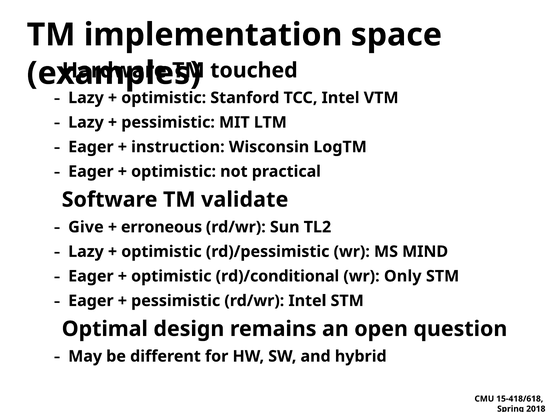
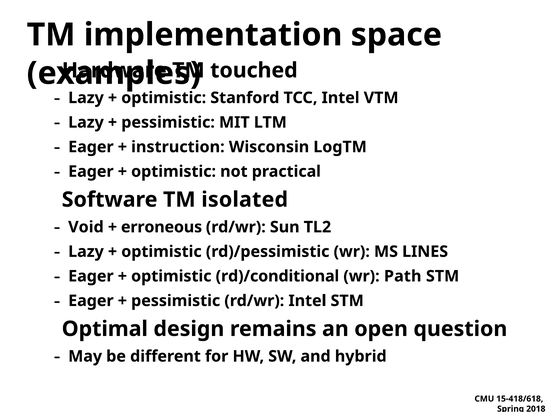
validate: validate -> isolated (245, 200)
Give: Give -> Void (86, 227)
MIND: MIND -> LINES (425, 252)
Only: Only -> Path (403, 277)
